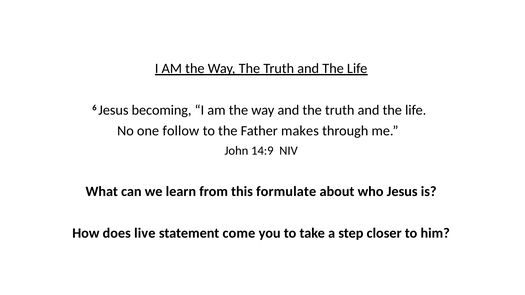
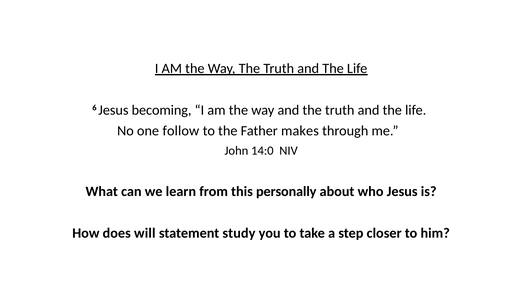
14:9: 14:9 -> 14:0 (262, 151)
formulate: formulate -> personally (286, 192)
live: live -> will (145, 233)
come: come -> study (239, 233)
